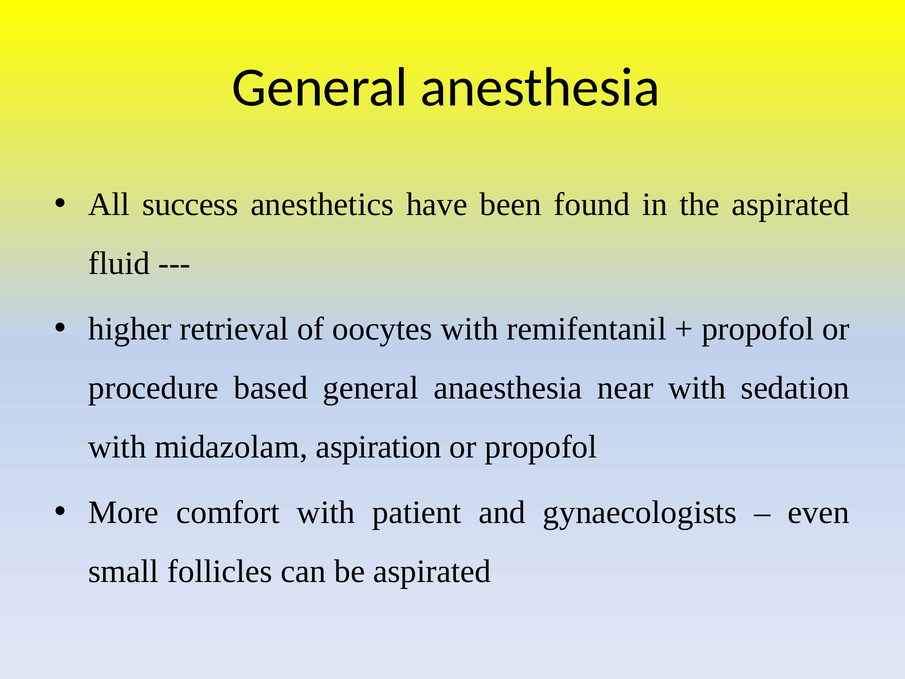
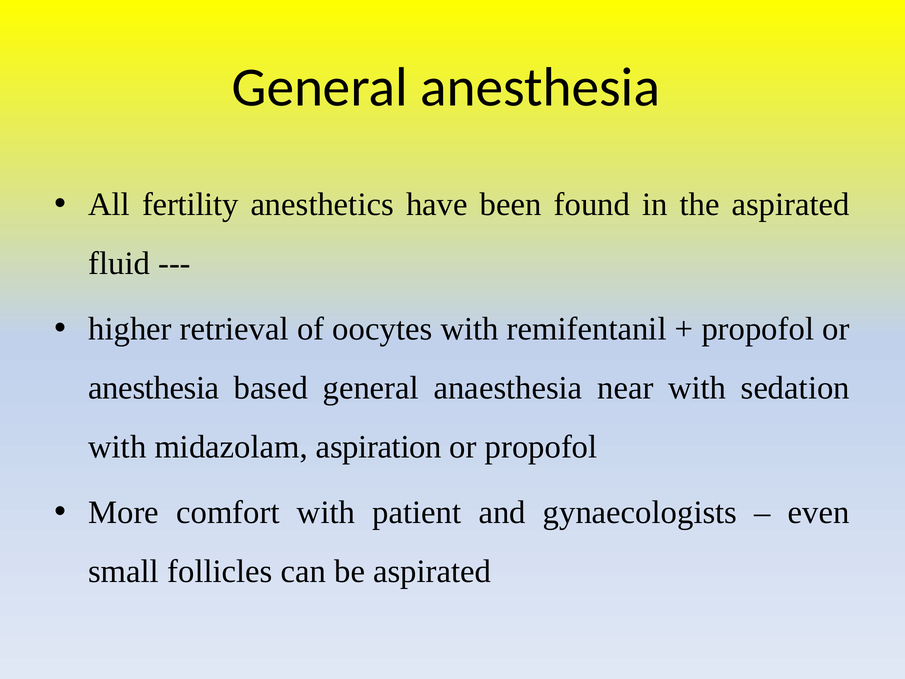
success: success -> fertility (190, 204)
procedure: procedure -> anesthesia (154, 388)
